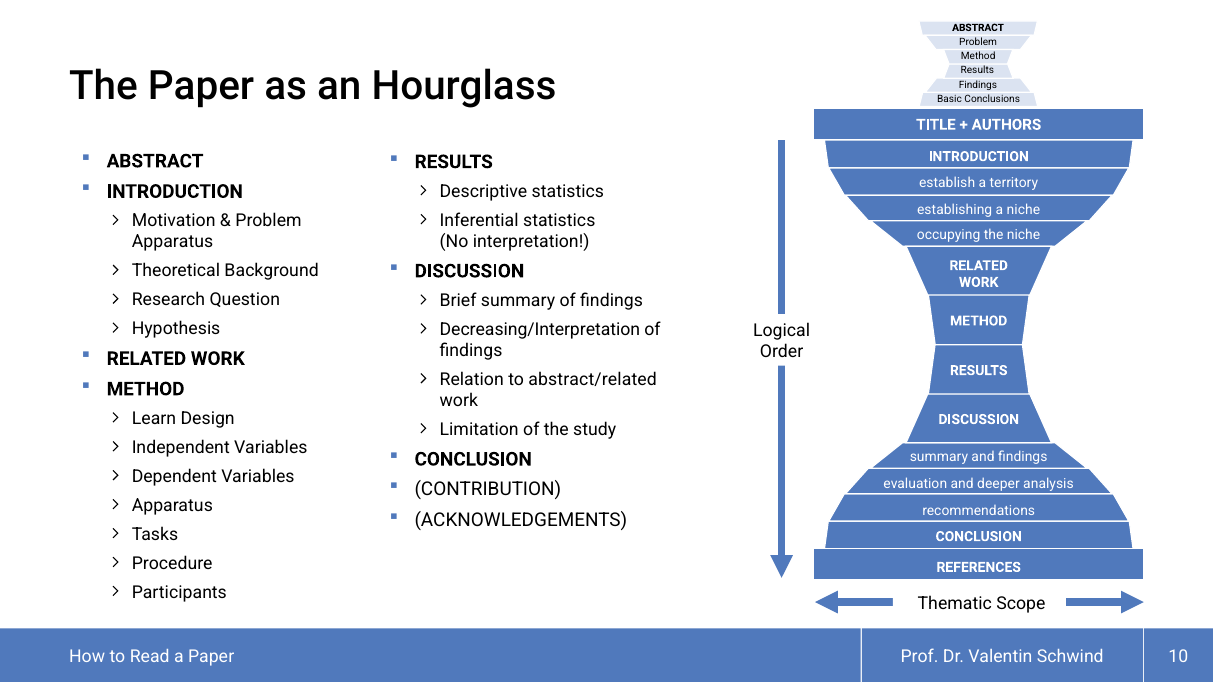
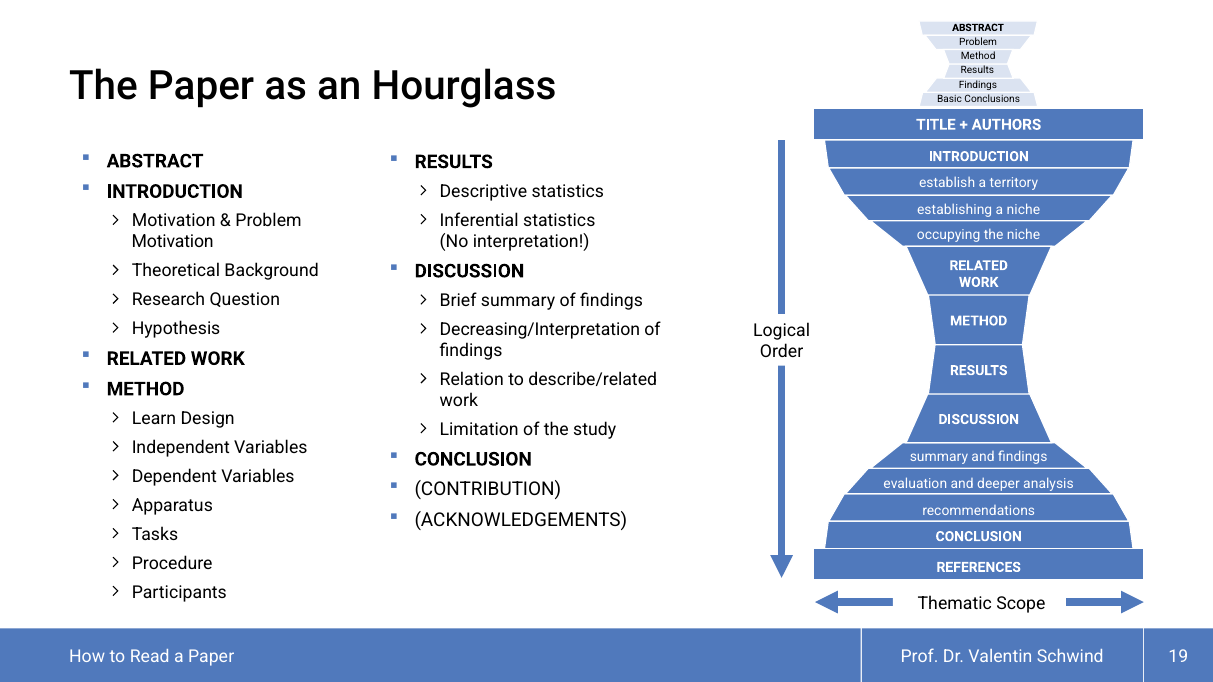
Apparatus: Apparatus -> Motivation (173, 242)
abstract/related: abstract/related -> describe/related (593, 380)
10: 10 -> 19 (1178, 657)
